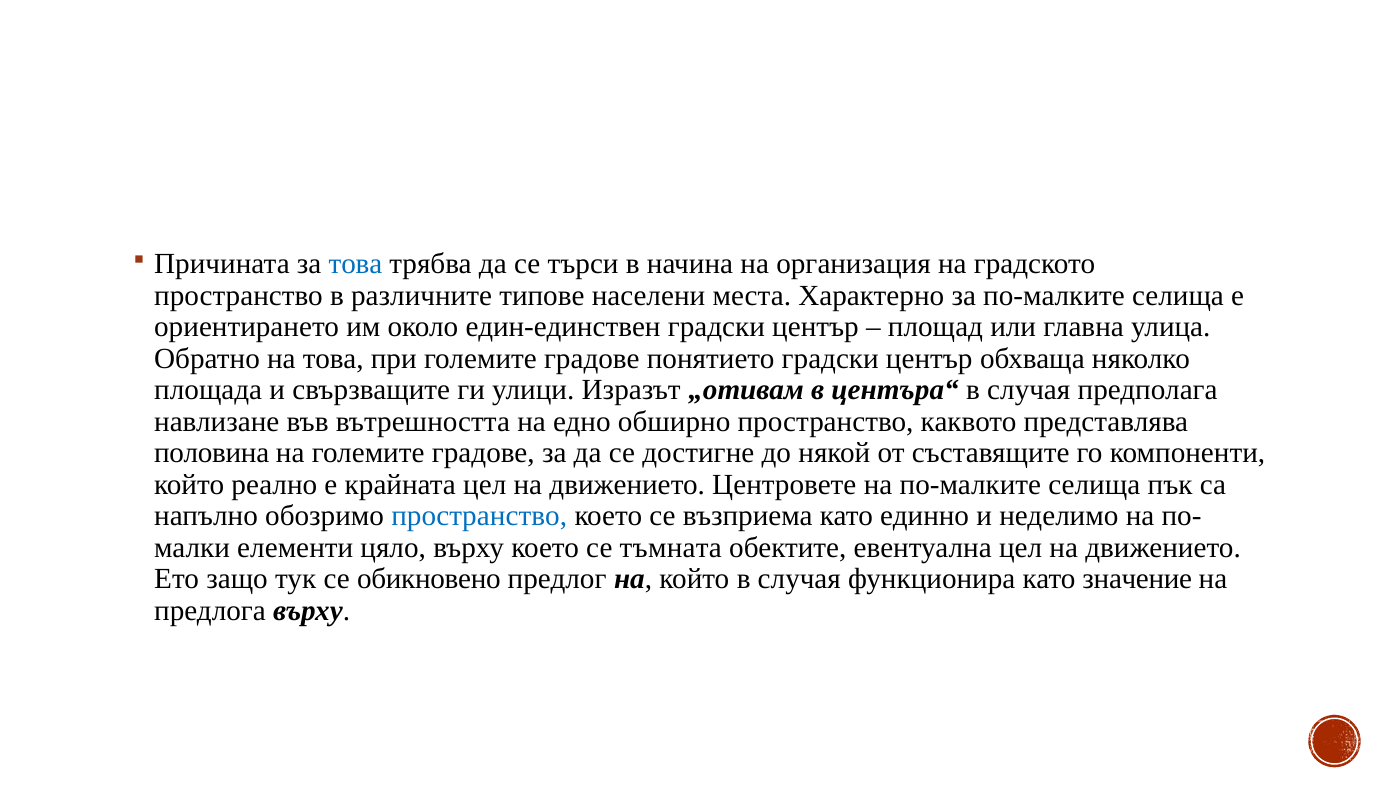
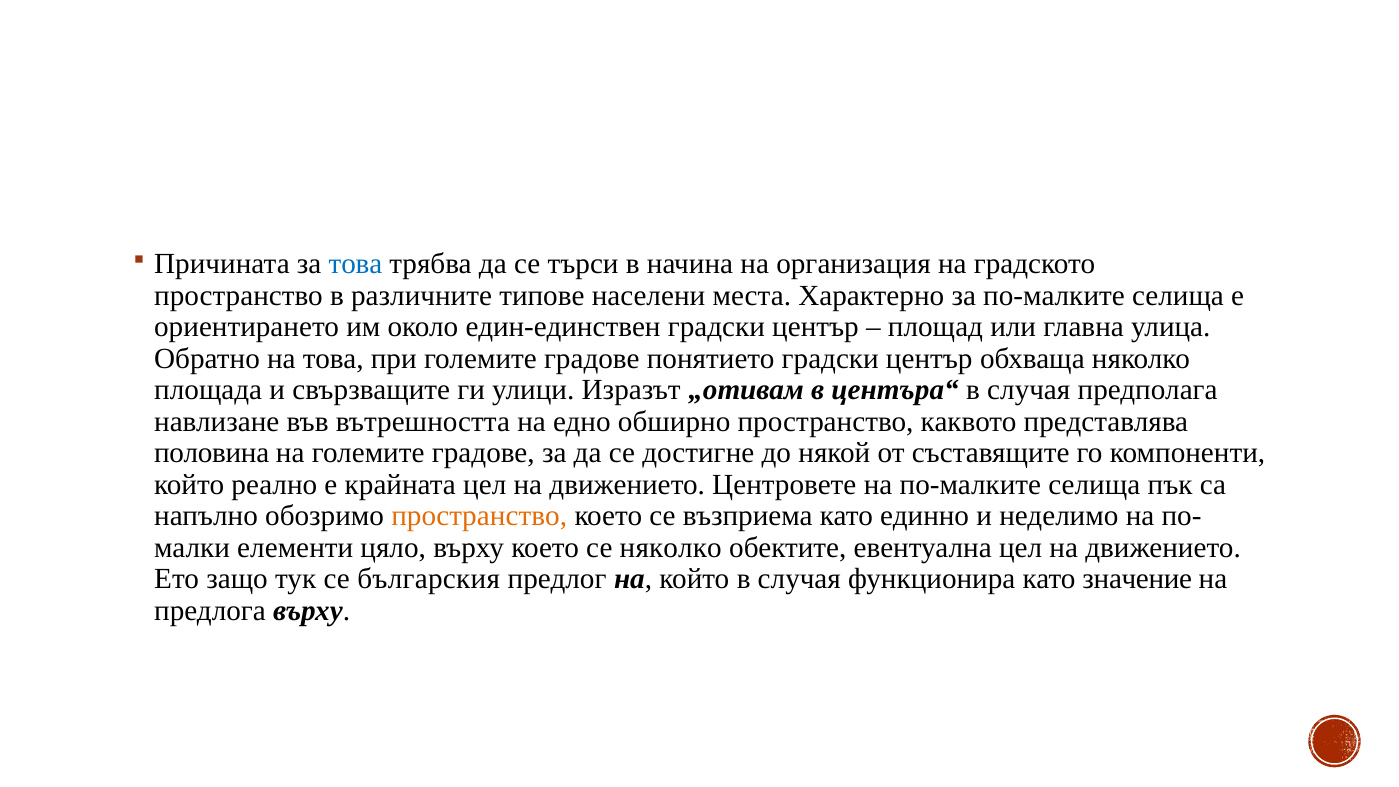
пространство colour: blue -> orange (479, 516)
се тъмната: тъмната -> няколко (671, 548)
обикновено: обикновено -> българския (429, 579)
